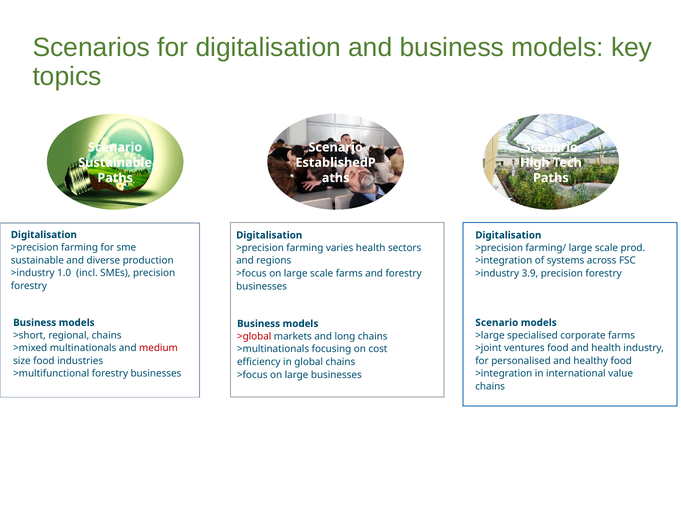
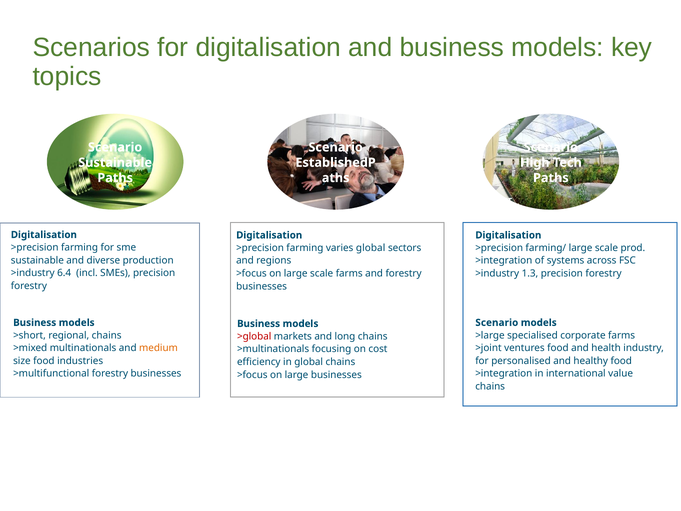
varies health: health -> global (371, 248)
1.0: 1.0 -> 6.4 (64, 273)
3.9: 3.9 -> 1.3 (530, 273)
medium colour: red -> orange (158, 348)
